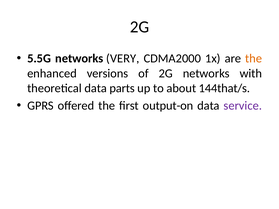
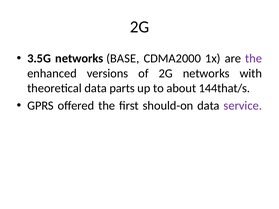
5.5G: 5.5G -> 3.5G (39, 59)
VERY: VERY -> BASE (123, 59)
the colour: orange -> purple (254, 59)
output-on: output-on -> should-on (168, 106)
